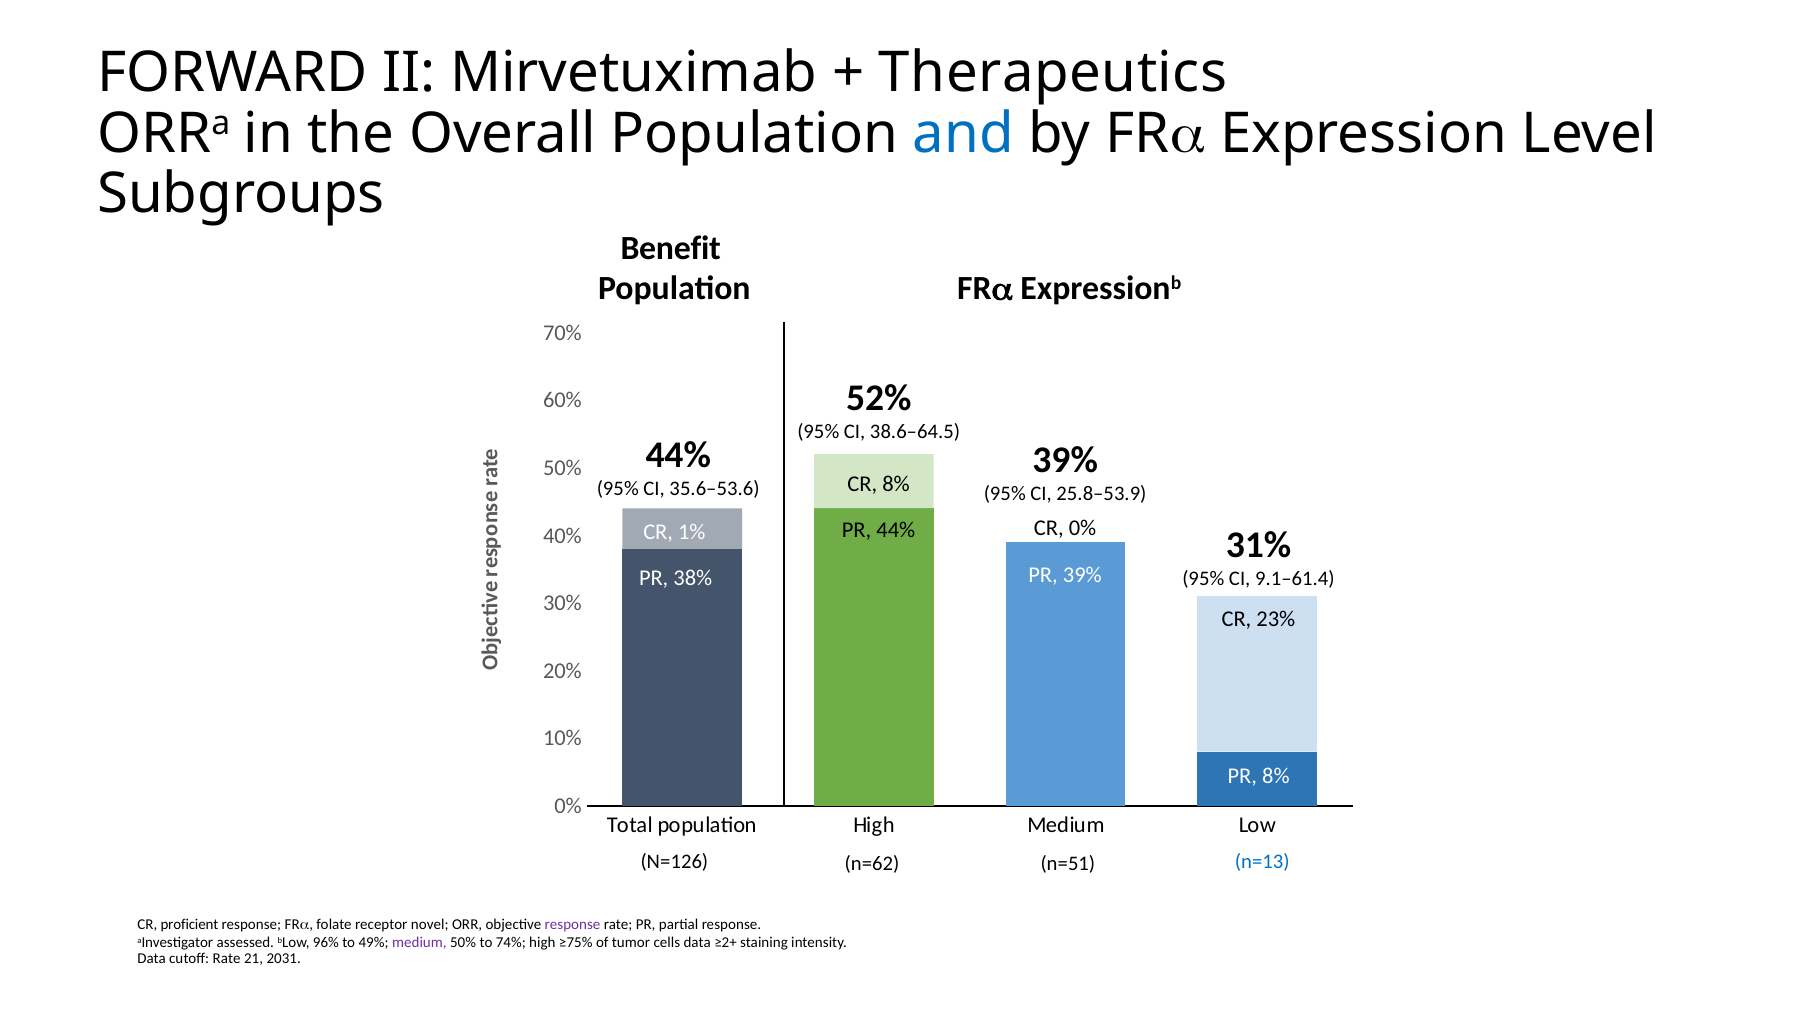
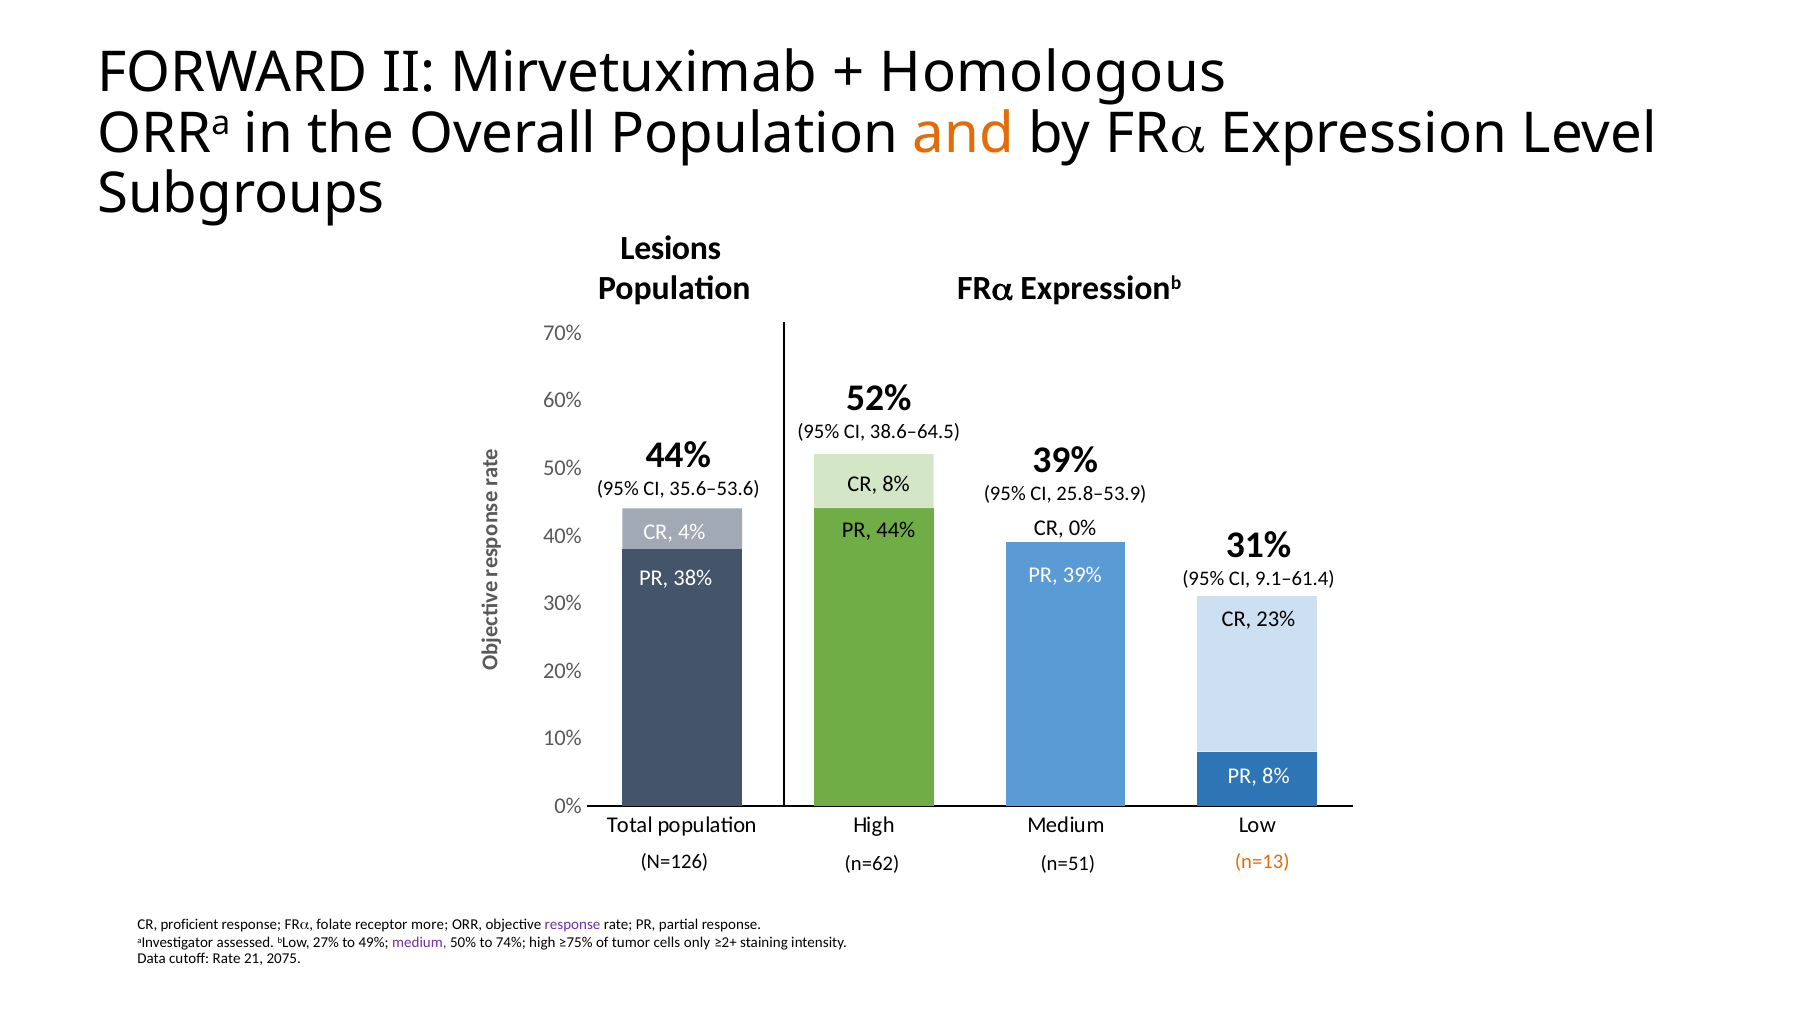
Therapeutics: Therapeutics -> Homologous (1053, 73)
and colour: blue -> orange (963, 134)
Benefit: Benefit -> Lesions (671, 248)
1%: 1% -> 4% (692, 532)
n=13 colour: blue -> orange (1262, 862)
novel: novel -> more (430, 925)
96%: 96% -> 27% (326, 943)
cells data: data -> only (697, 943)
2031: 2031 -> 2075 (284, 959)
